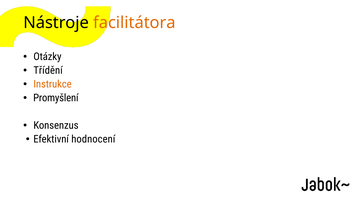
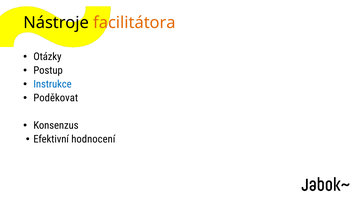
Třídění: Třídění -> Postup (48, 70)
Instrukce colour: orange -> blue (53, 84)
Promyšlení: Promyšlení -> Poděkovat (56, 98)
